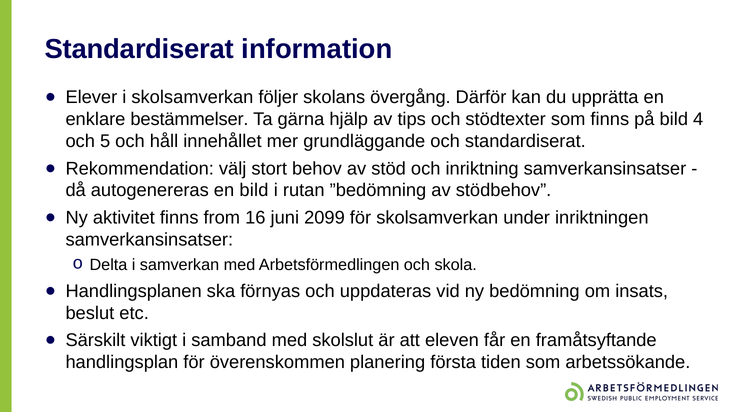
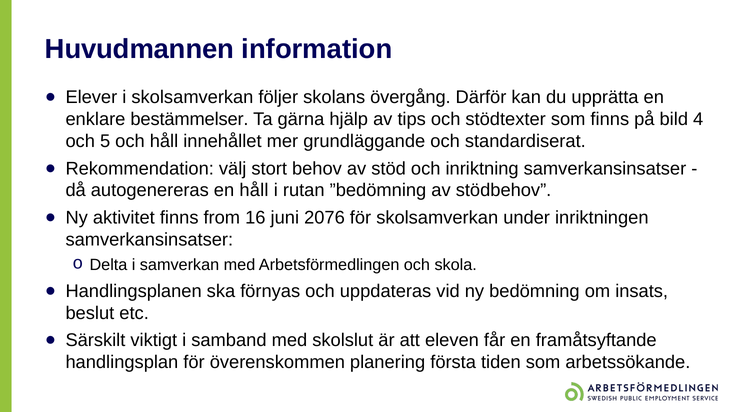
Standardiserat: Standardiserat -> Huvudmannen (139, 49)
en bild: bild -> håll (254, 190)
2099: 2099 -> 2076 (324, 218)
